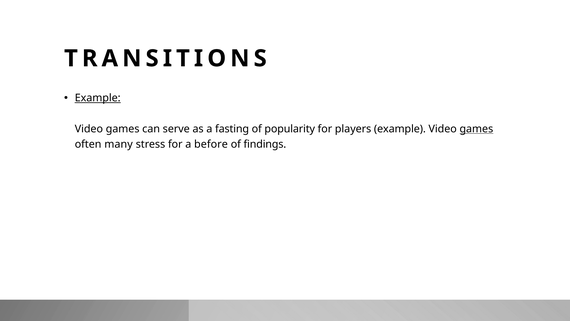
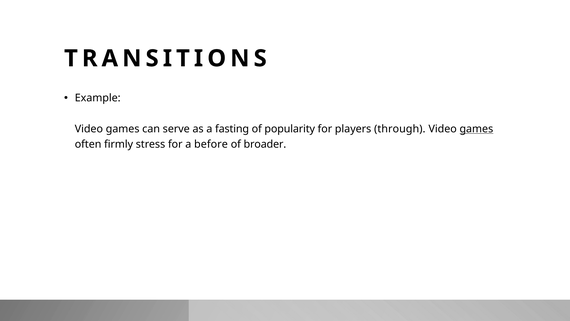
Example underline: present -> none (98, 98)
players example: example -> through (400, 129)
many: many -> firmly (119, 144)
findings: findings -> broader (265, 144)
